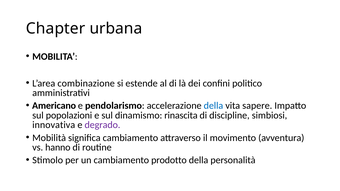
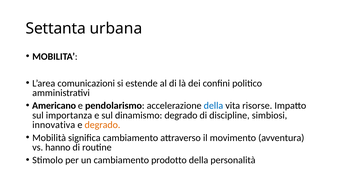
Chapter: Chapter -> Settanta (56, 29)
combinazione: combinazione -> comunicazioni (86, 83)
sapere: sapere -> risorse (257, 106)
popolazioni: popolazioni -> importanza (69, 115)
dinamismo rinascita: rinascita -> degrado (181, 115)
degrado colour: purple -> orange (102, 125)
